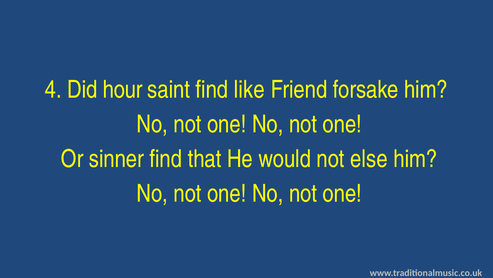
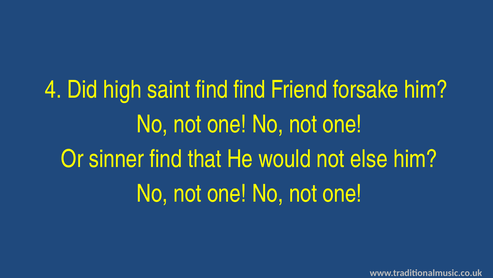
hour: hour -> high (122, 90)
find like: like -> find (250, 90)
